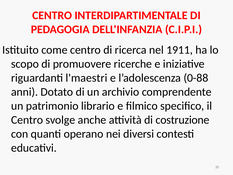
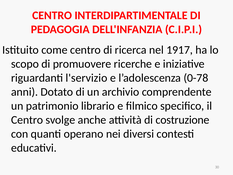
1911: 1911 -> 1917 (180, 50)
l'maestri: l'maestri -> l'servizio (87, 78)
0-88: 0-88 -> 0-78 (196, 78)
